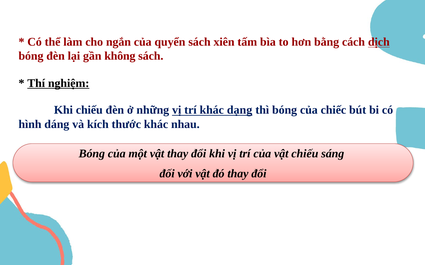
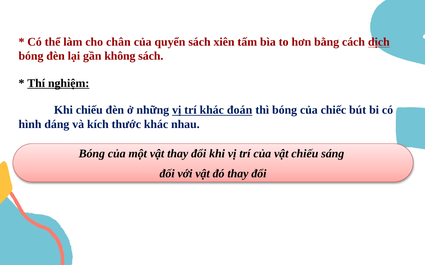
ngắn: ngắn -> chân (118, 42)
dạng: dạng -> đoán (240, 110)
